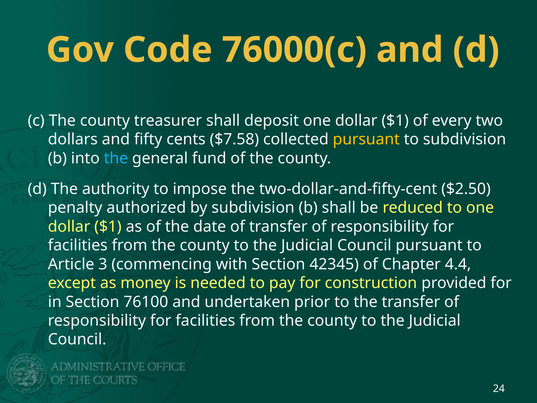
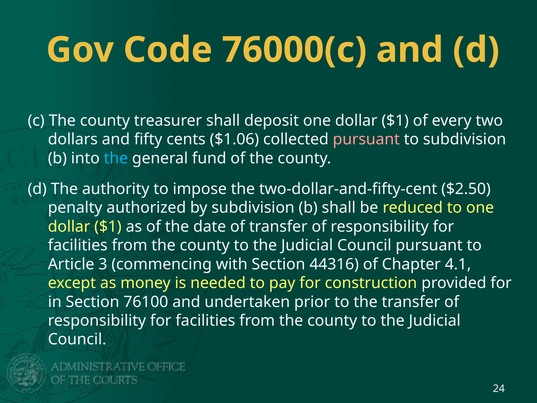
$7.58: $7.58 -> $1.06 (234, 139)
pursuant colour: yellow -> pink (366, 139)
42345: 42345 -> 44316 (334, 264)
4.4: 4.4 -> 4.1 (458, 264)
